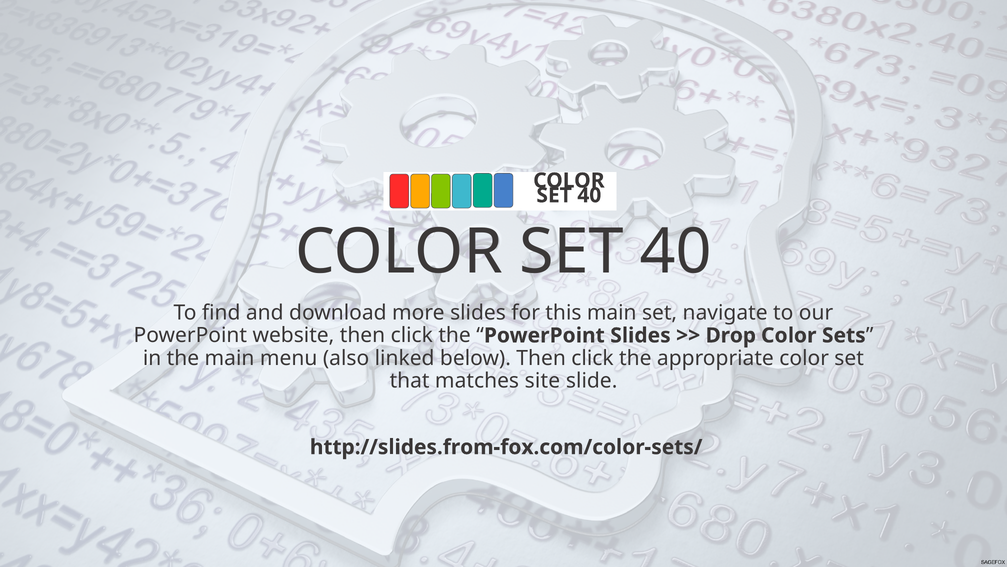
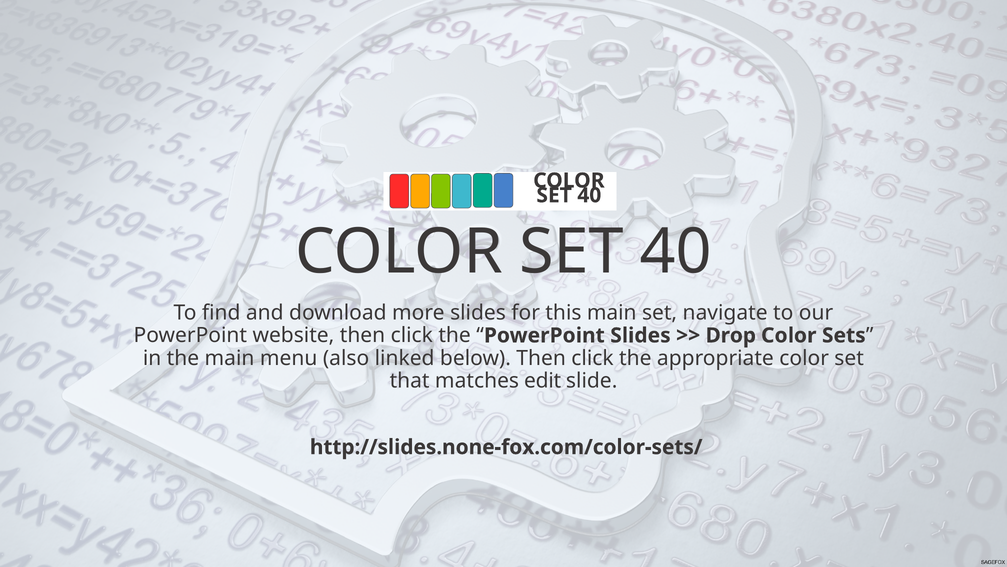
site: site -> edit (543, 380)
http://slides.from-fox.com/color-sets/: http://slides.from-fox.com/color-sets/ -> http://slides.none-fox.com/color-sets/ (506, 447)
